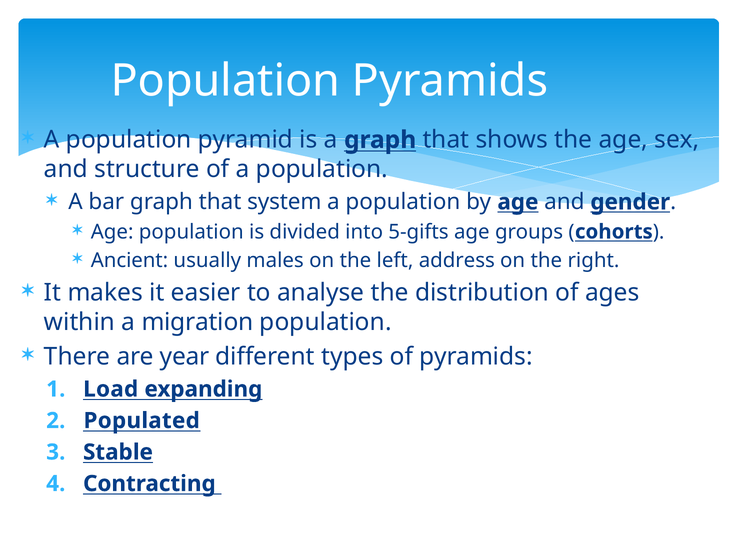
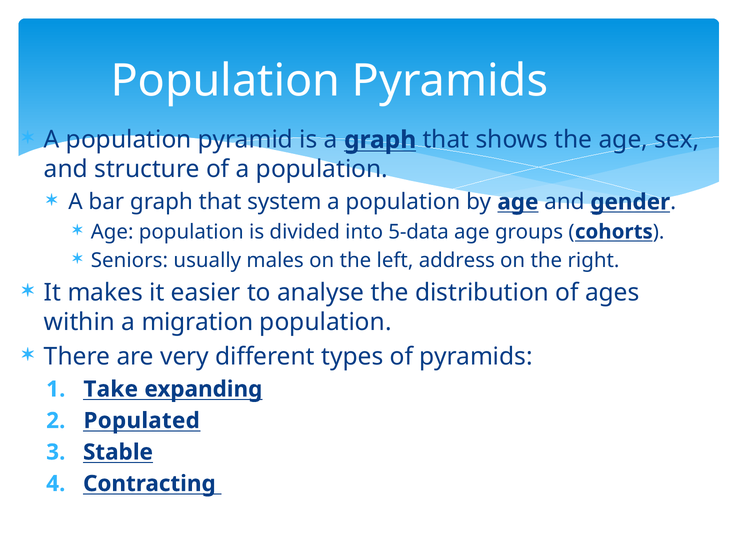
5-gifts: 5-gifts -> 5-data (419, 232)
Ancient: Ancient -> Seniors (129, 260)
year: year -> very (185, 356)
Load: Load -> Take (111, 389)
